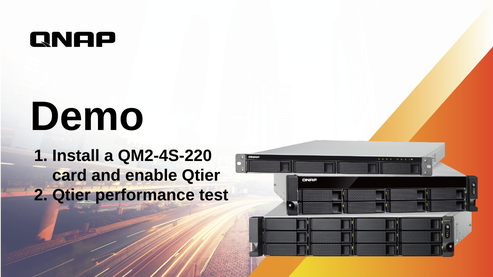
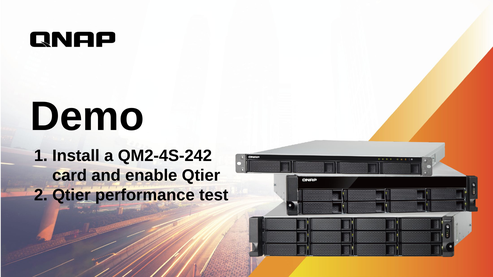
QM2-4S-220: QM2-4S-220 -> QM2-4S-242 (165, 156)
